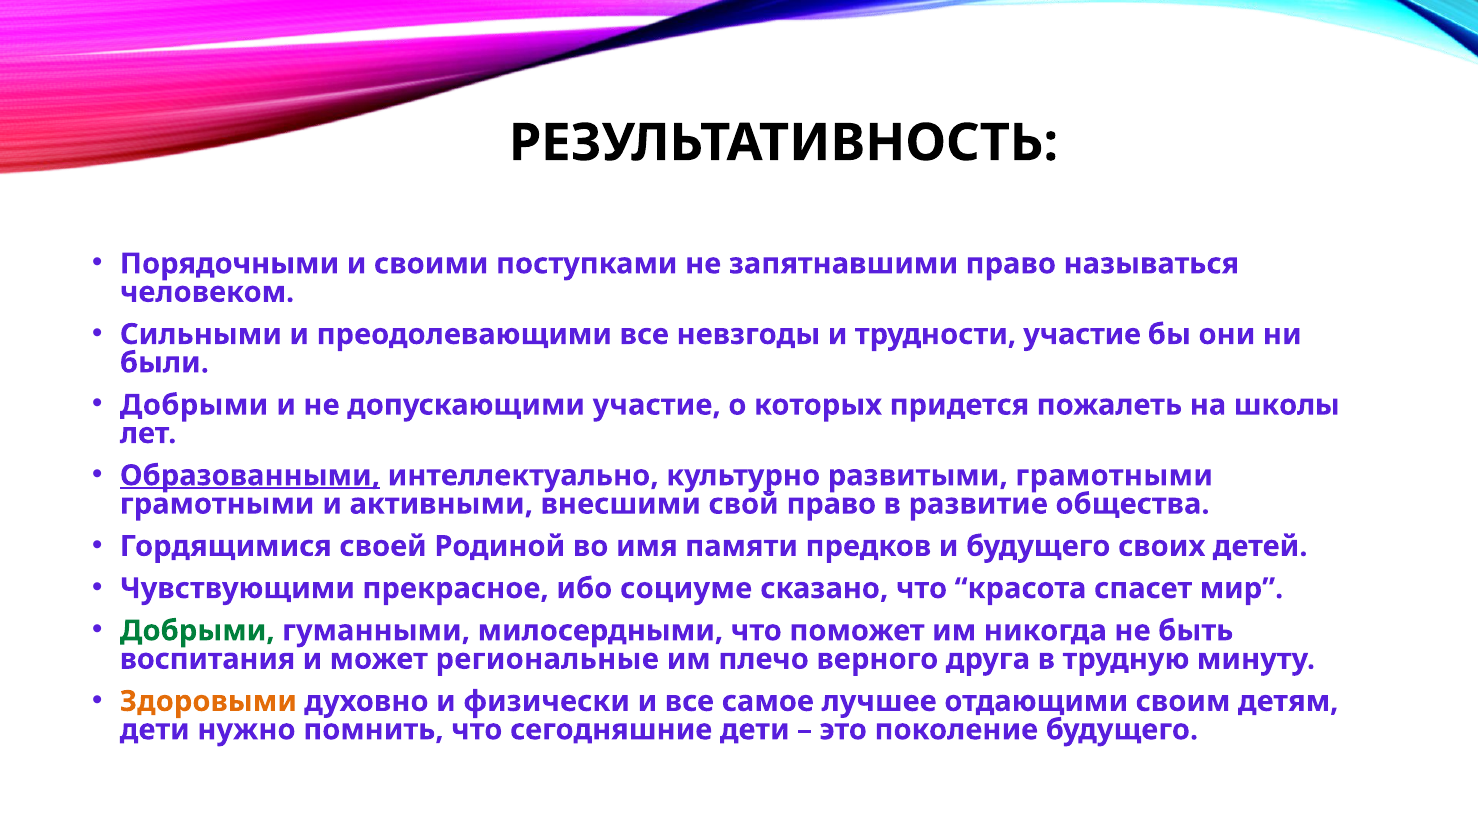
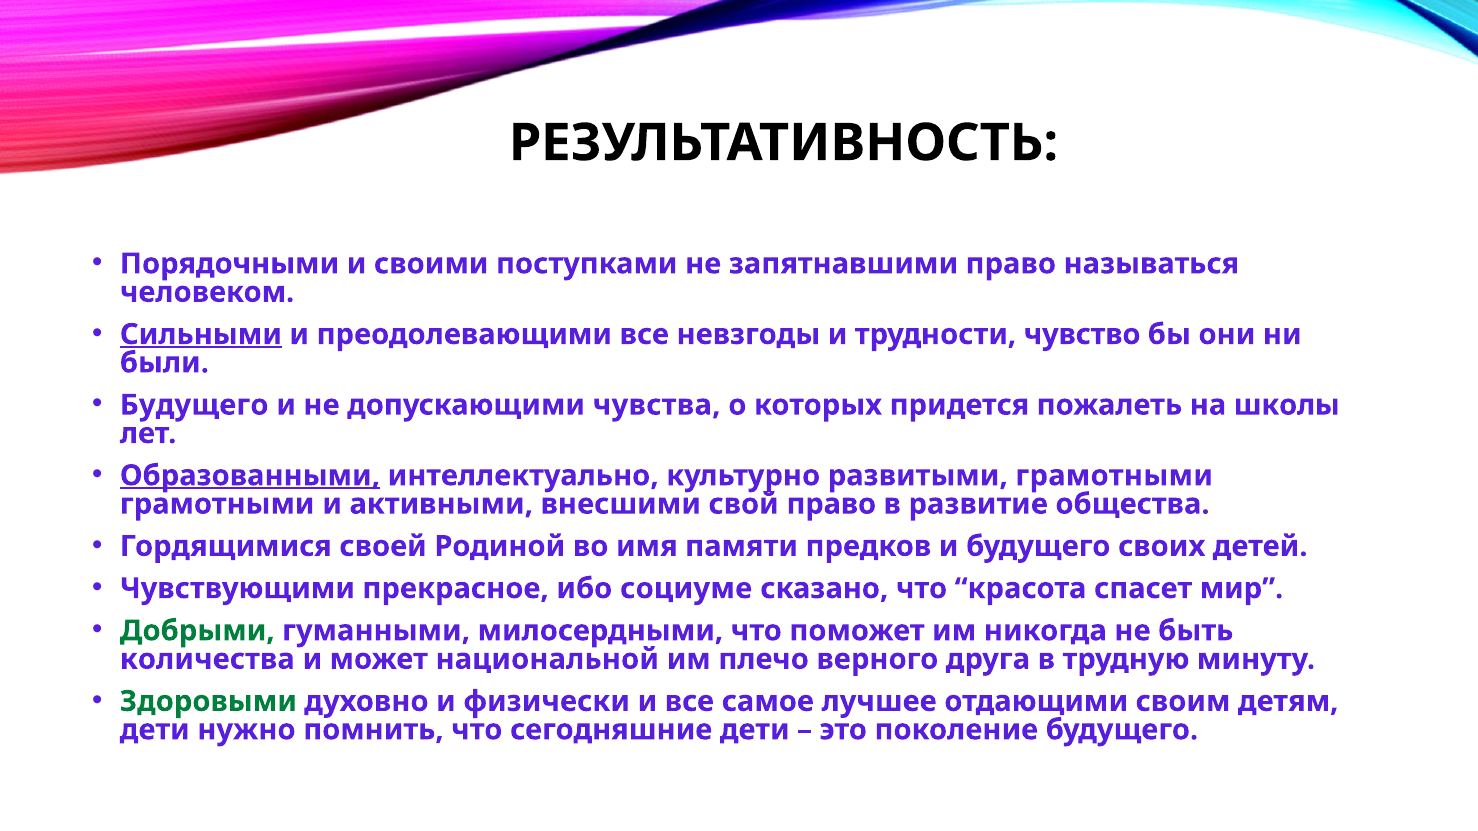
Сильными underline: none -> present (201, 335)
трудности участие: участие -> чувство (1082, 335)
Добрыми: Добрыми -> Будущего (194, 405)
допускающими участие: участие -> чувства (657, 405)
воспитания: воспитания -> количества (207, 659)
региональные: региональные -> национальной (547, 659)
Здоровыми colour: orange -> green (208, 702)
